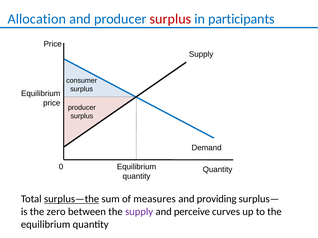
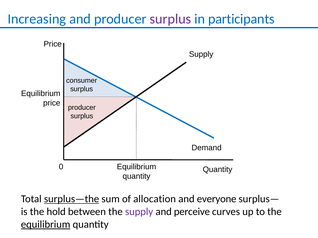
Allocation: Allocation -> Increasing (37, 19)
surplus colour: red -> purple (170, 19)
measures: measures -> allocation (155, 199)
providing: providing -> everyone (217, 199)
zero: zero -> hold (56, 212)
equilibrium underline: none -> present (46, 225)
